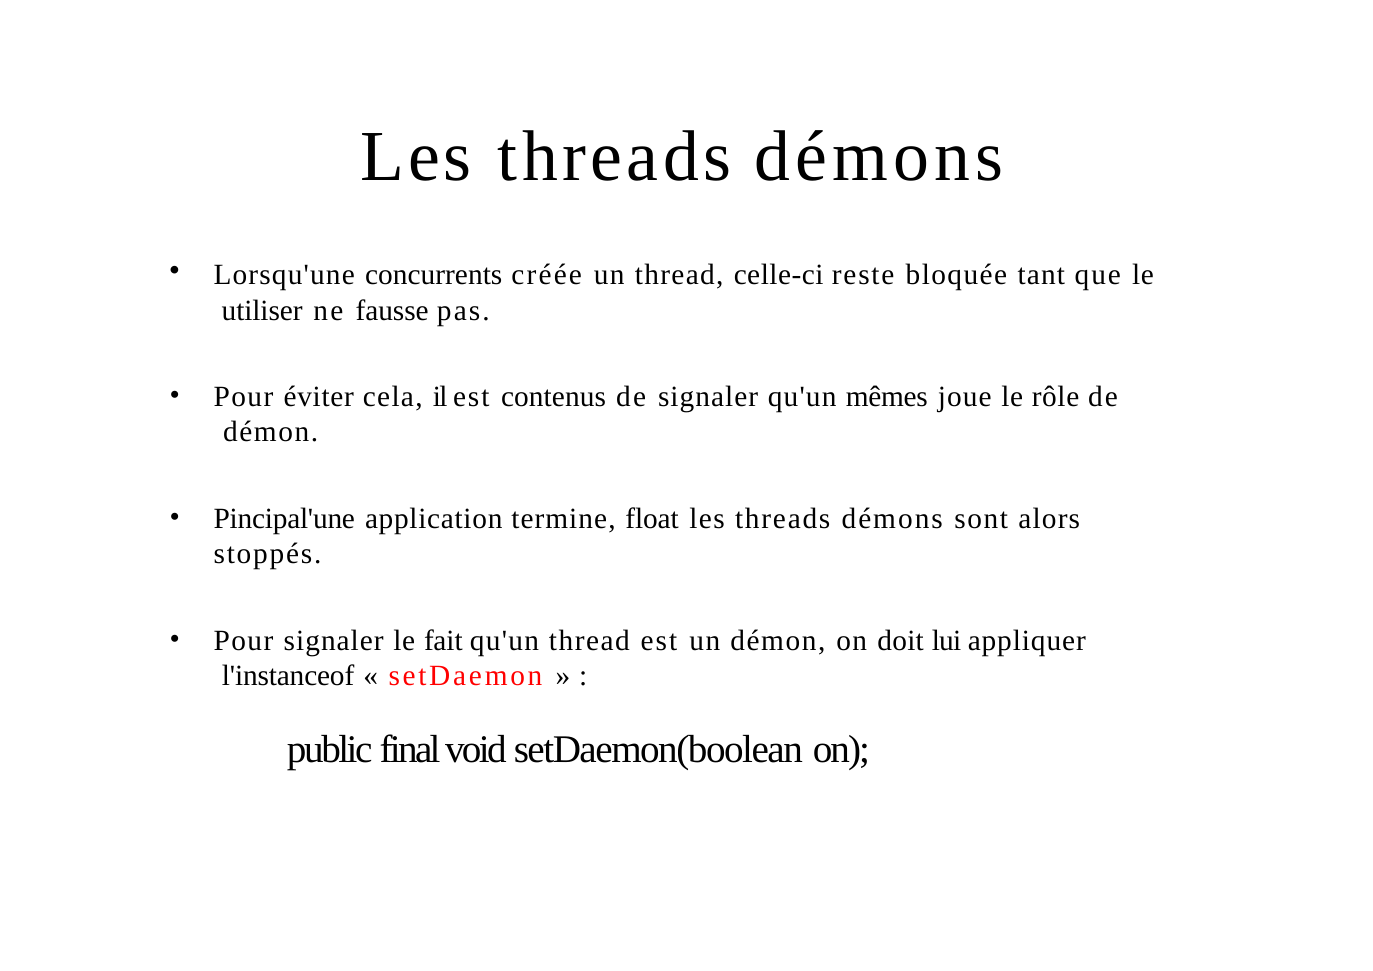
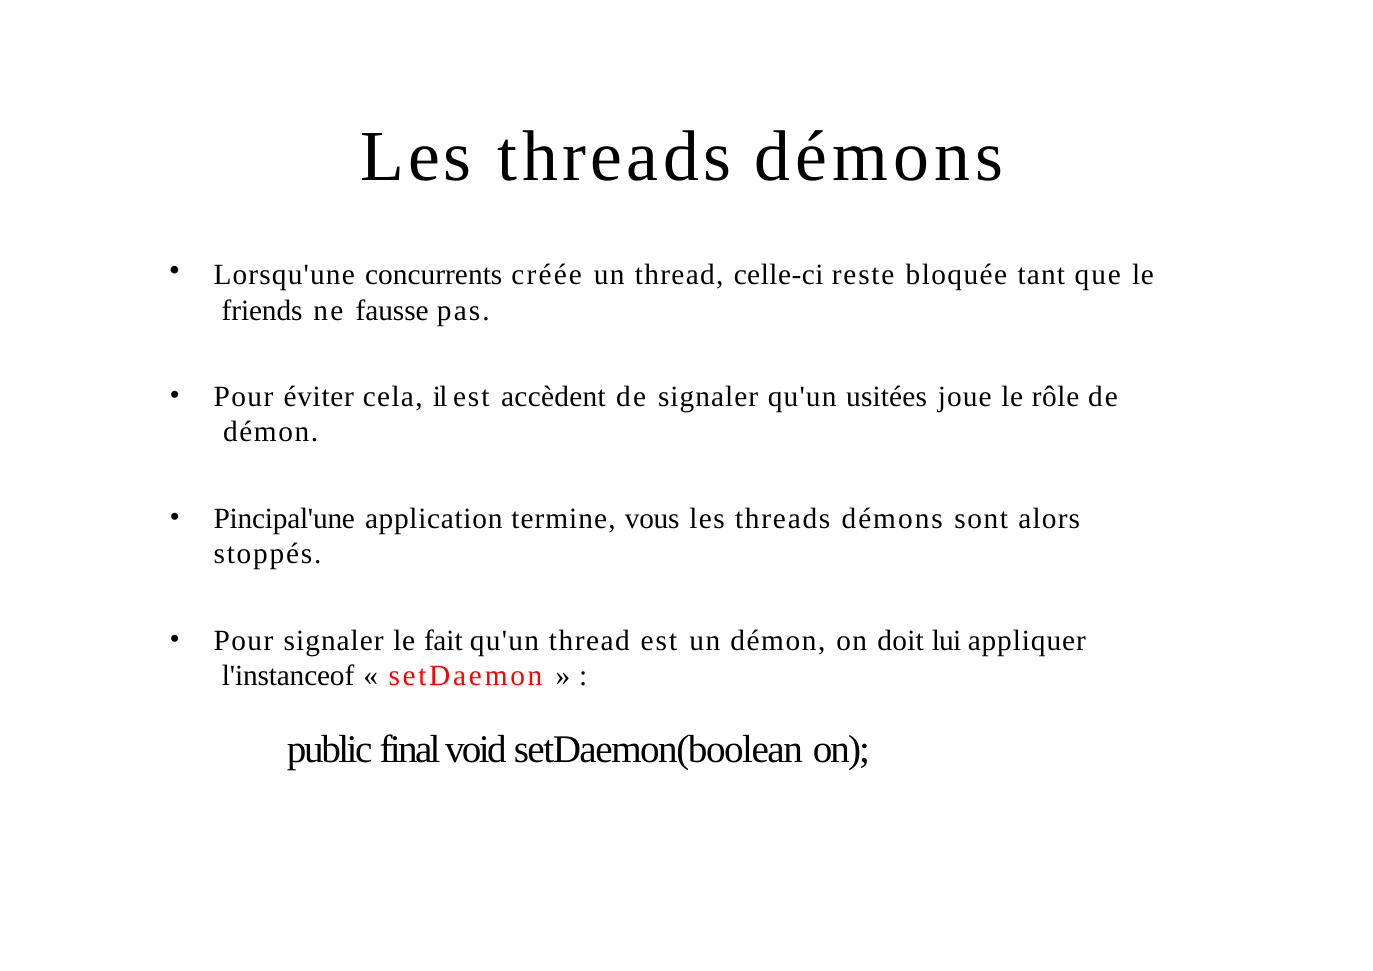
utiliser: utiliser -> friends (262, 310)
contenus: contenus -> accèdent (553, 397)
mêmes: mêmes -> usitées (887, 397)
float: float -> vous (652, 519)
